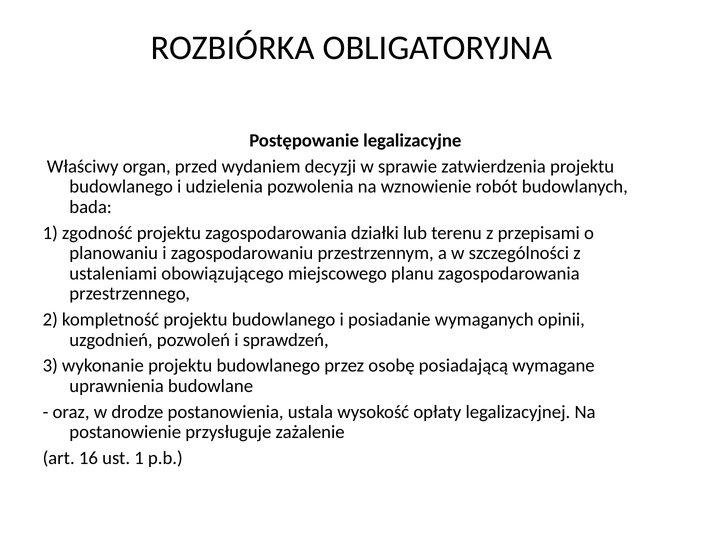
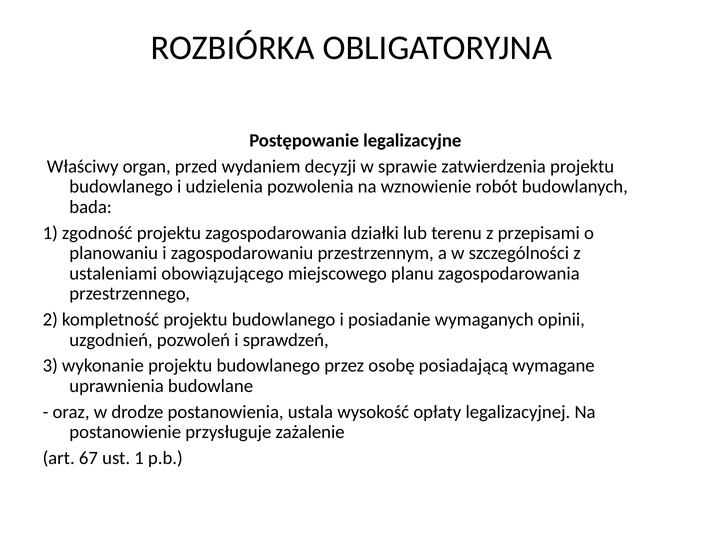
16: 16 -> 67 (88, 458)
